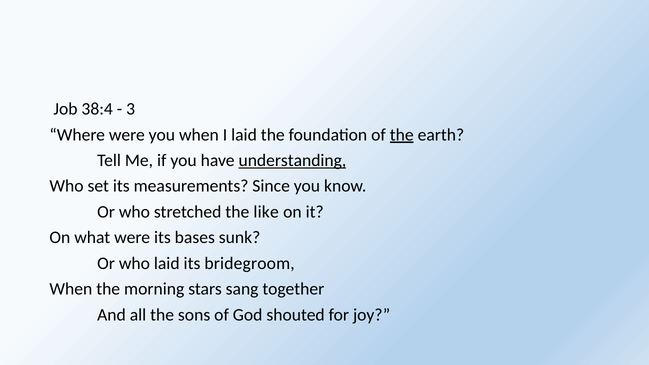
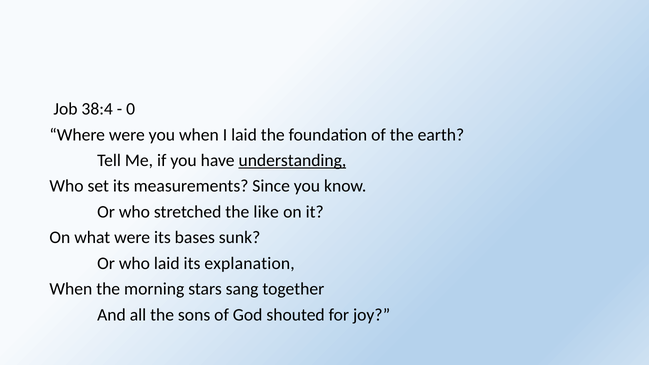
3: 3 -> 0 (131, 109)
the underline: present -> none (402, 135)
bridegroom: bridegroom -> explanation (250, 263)
